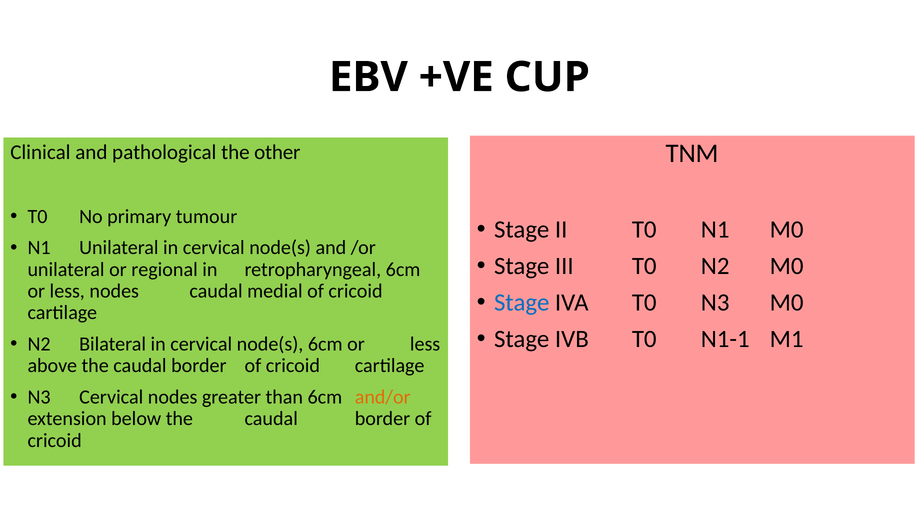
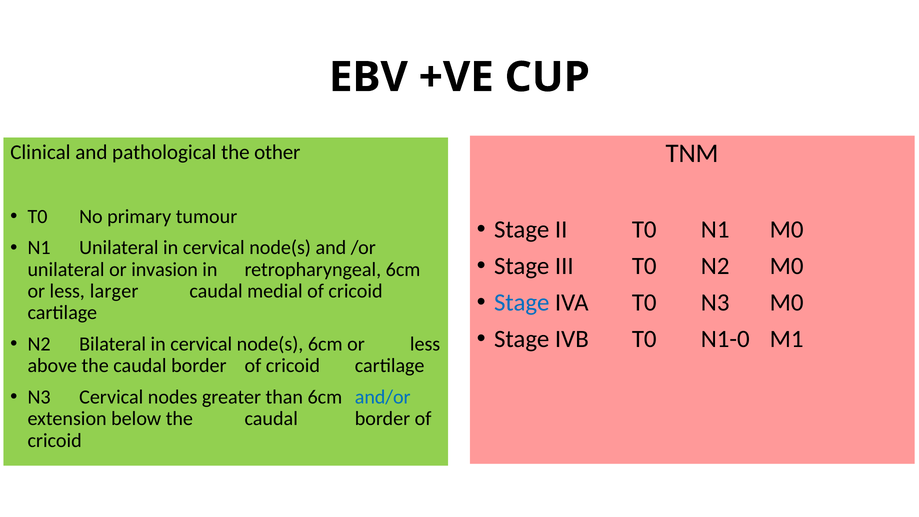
regional: regional -> invasion (165, 269)
less nodes: nodes -> larger (114, 291)
N1-1: N1-1 -> N1-0 (725, 339)
and/or colour: orange -> blue (383, 397)
